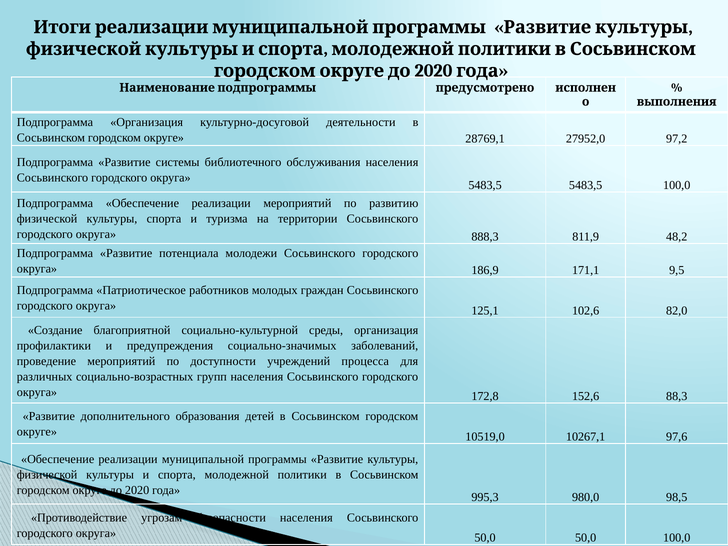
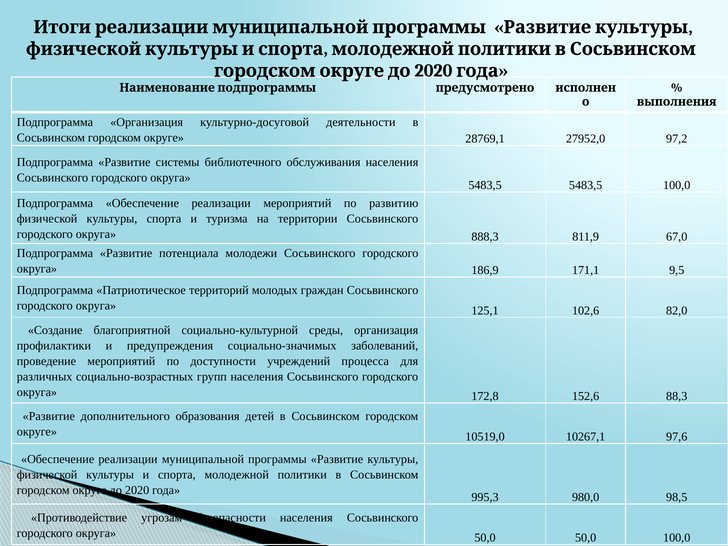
48,2: 48,2 -> 67,0 (677, 237)
работников: работников -> территорий (219, 290)
